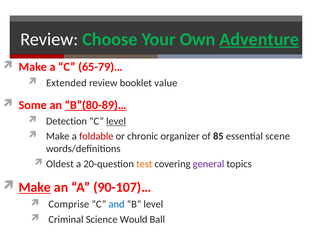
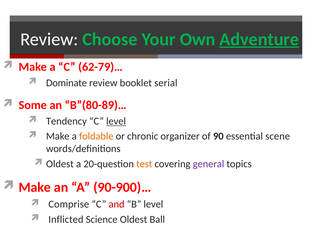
65-79)…: 65-79)… -> 62-79)… (100, 67)
Extended: Extended -> Dominate (66, 83)
value: value -> serial (166, 83)
B”(80-89)… underline: present -> none (96, 105)
Detection: Detection -> Tendency (66, 121)
foldable colour: red -> orange (96, 136)
85: 85 -> 90 (218, 136)
Make underline: present -> none (35, 187)
90-107)…: 90-107)… -> 90-900)… (122, 187)
and colour: blue -> red (117, 204)
Criminal: Criminal -> Inflicted (66, 219)
Science Would: Would -> Oldest (134, 219)
